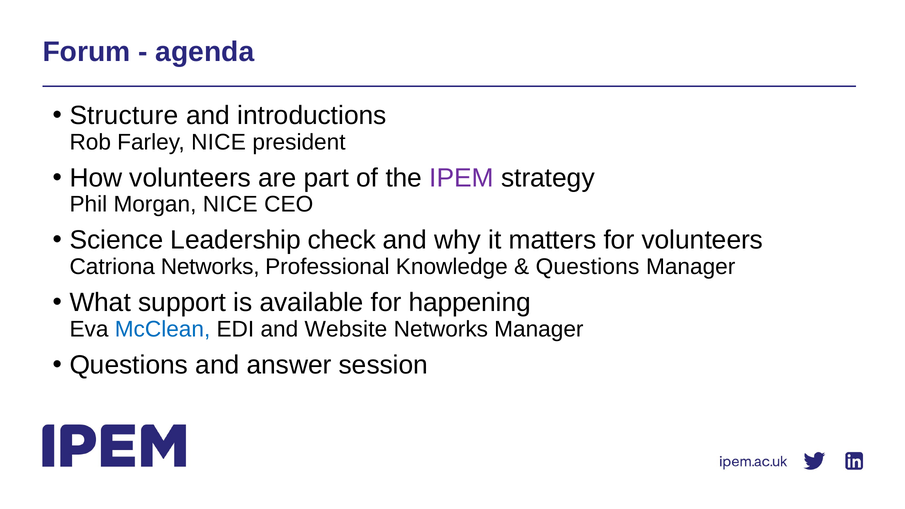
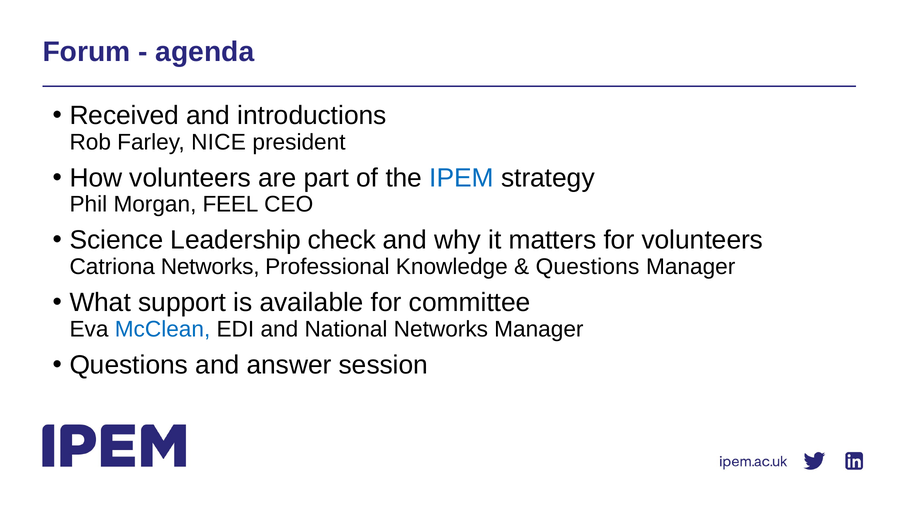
Structure: Structure -> Received (124, 116)
IPEM colour: purple -> blue (462, 178)
Morgan NICE: NICE -> FEEL (230, 204)
happening: happening -> committee (470, 303)
Website: Website -> National (346, 329)
